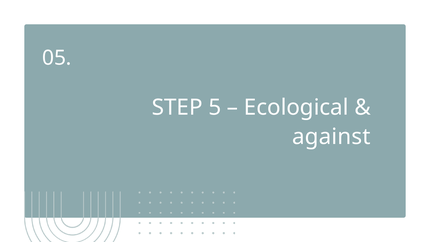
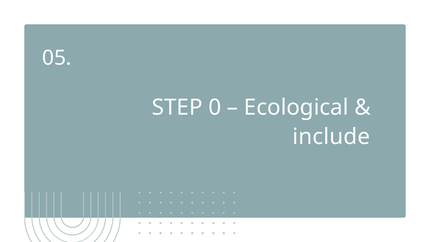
5: 5 -> 0 (215, 107)
against: against -> include (331, 137)
